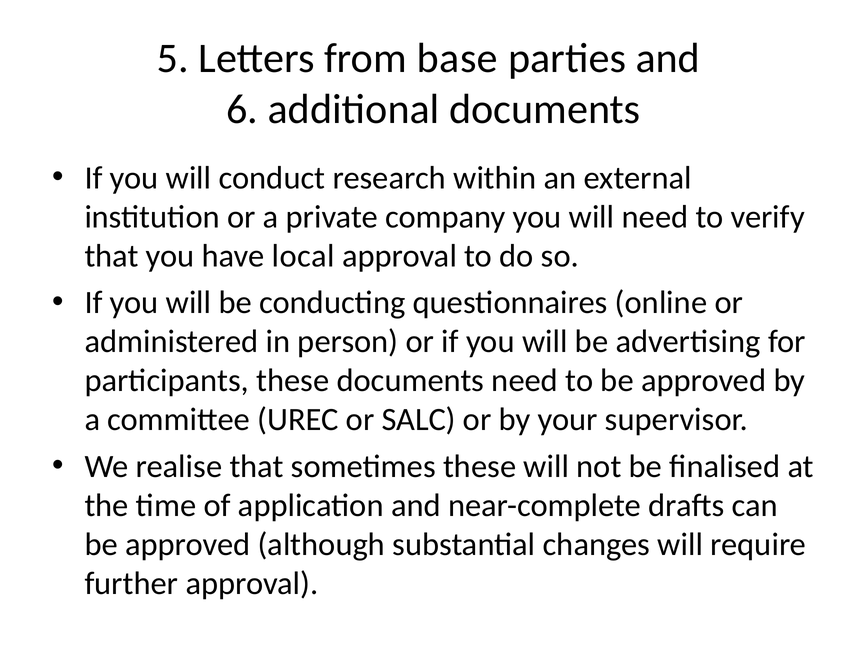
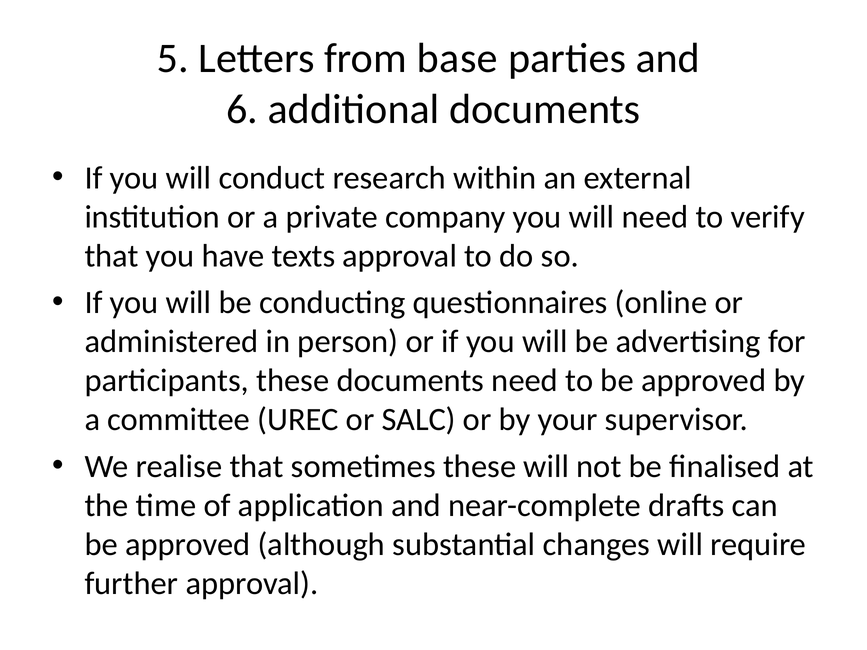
local: local -> texts (304, 256)
